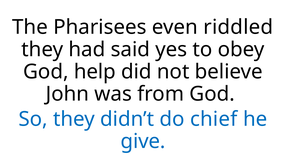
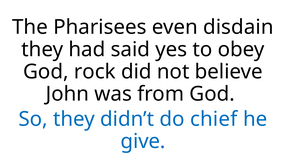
riddled: riddled -> disdain (238, 27)
help: help -> rock (95, 72)
